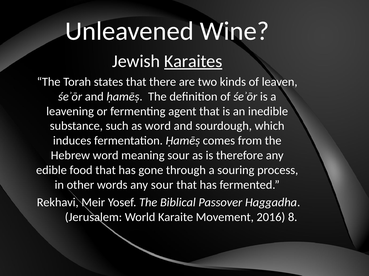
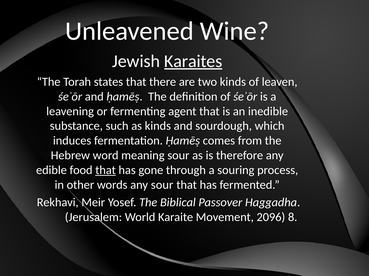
as word: word -> kinds (158, 126)
that underline: none -> present (106, 171)
2016: 2016 -> 2096 (271, 218)
